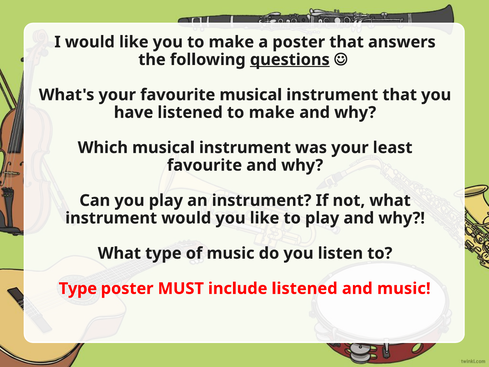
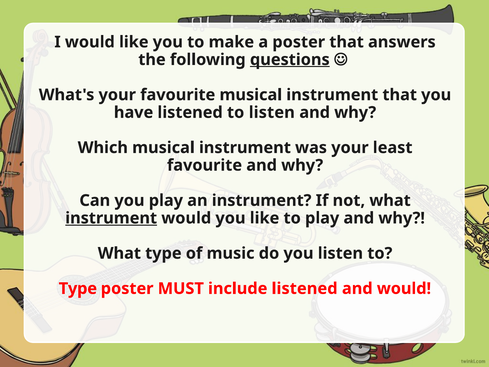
listened to make: make -> listen (272, 112)
instrument underline: none -> present (111, 218)
and music: music -> would (404, 288)
